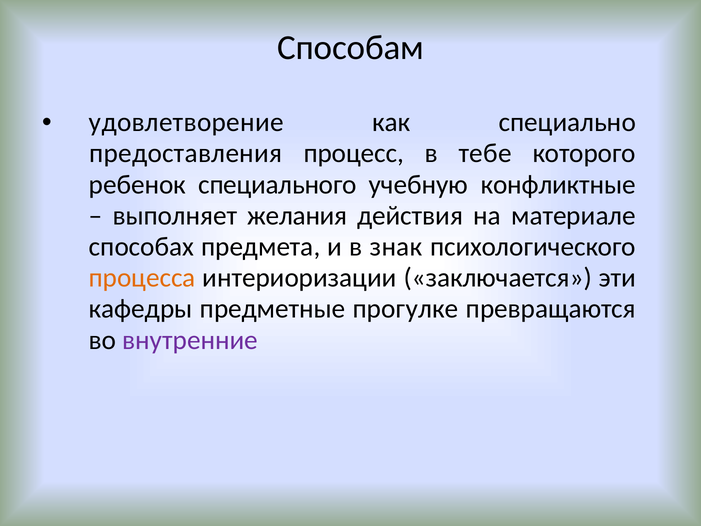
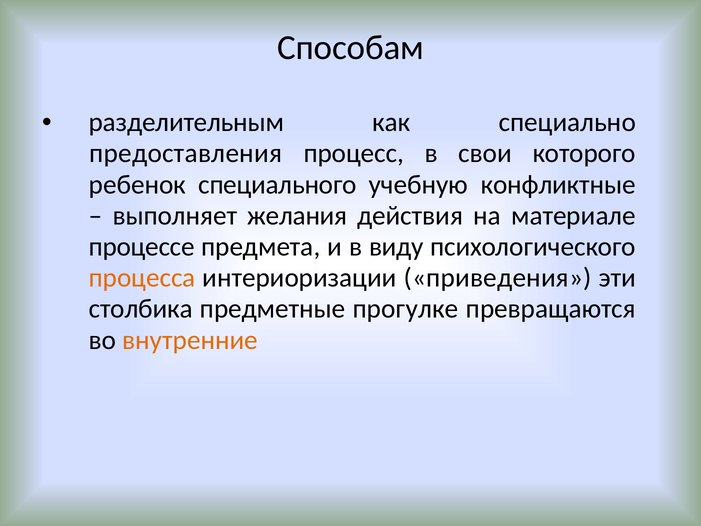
удовлетворение: удовлетворение -> разделительным (186, 122)
тебе: тебе -> свои (485, 153)
способах: способах -> процессе (142, 247)
знак: знак -> виду (396, 247)
заключается: заключается -> приведения (498, 278)
кафедры: кафедры -> столбика (141, 309)
внутренние colour: purple -> orange (190, 340)
